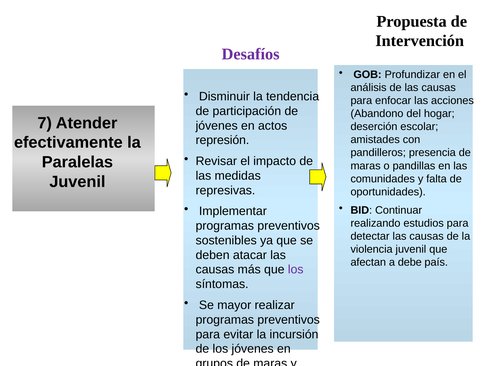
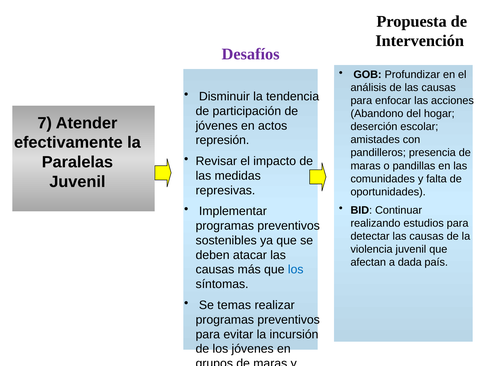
debe: debe -> dada (410, 263)
los colour: purple -> blue (296, 270)
mayor: mayor -> temas (234, 306)
